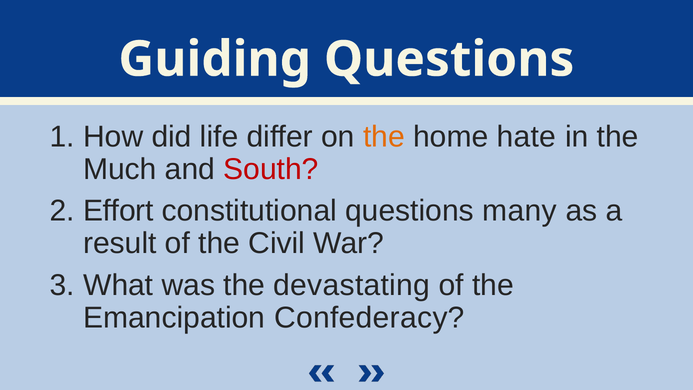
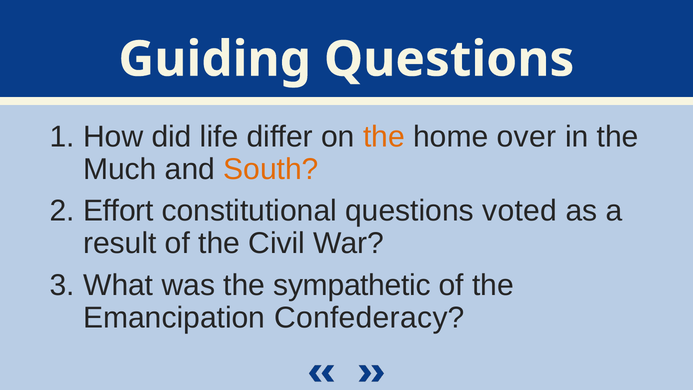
hate: hate -> over (526, 137)
South colour: red -> orange (271, 169)
many: many -> voted (520, 211)
devastating: devastating -> sympathetic (352, 285)
